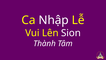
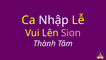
Sion colour: white -> pink (71, 33)
